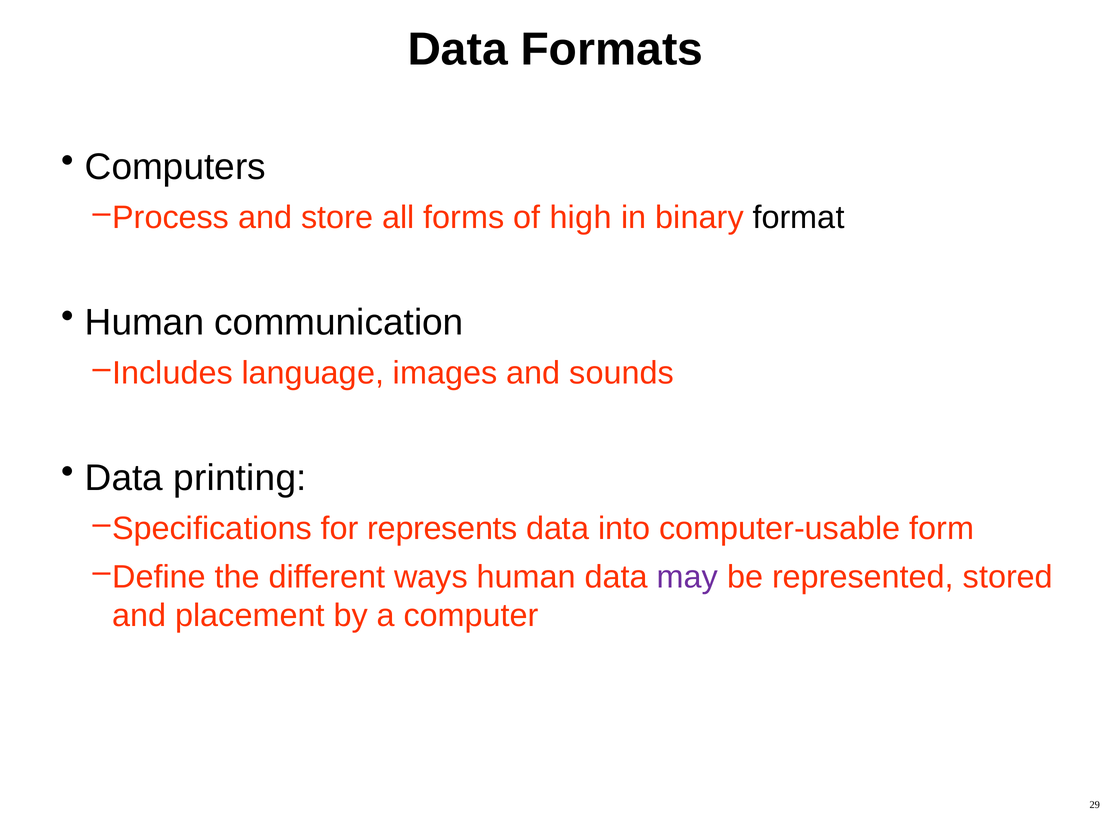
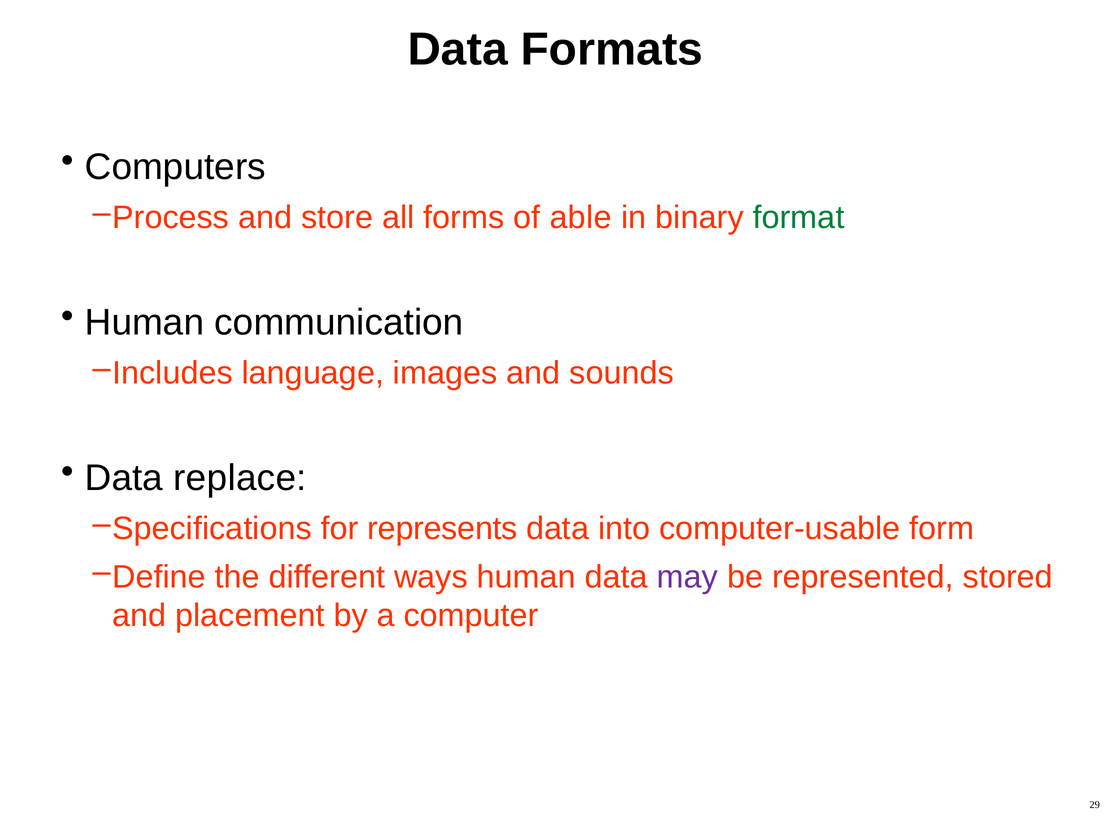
high: high -> able (581, 218)
format colour: black -> green (799, 218)
printing: printing -> replace (240, 478)
